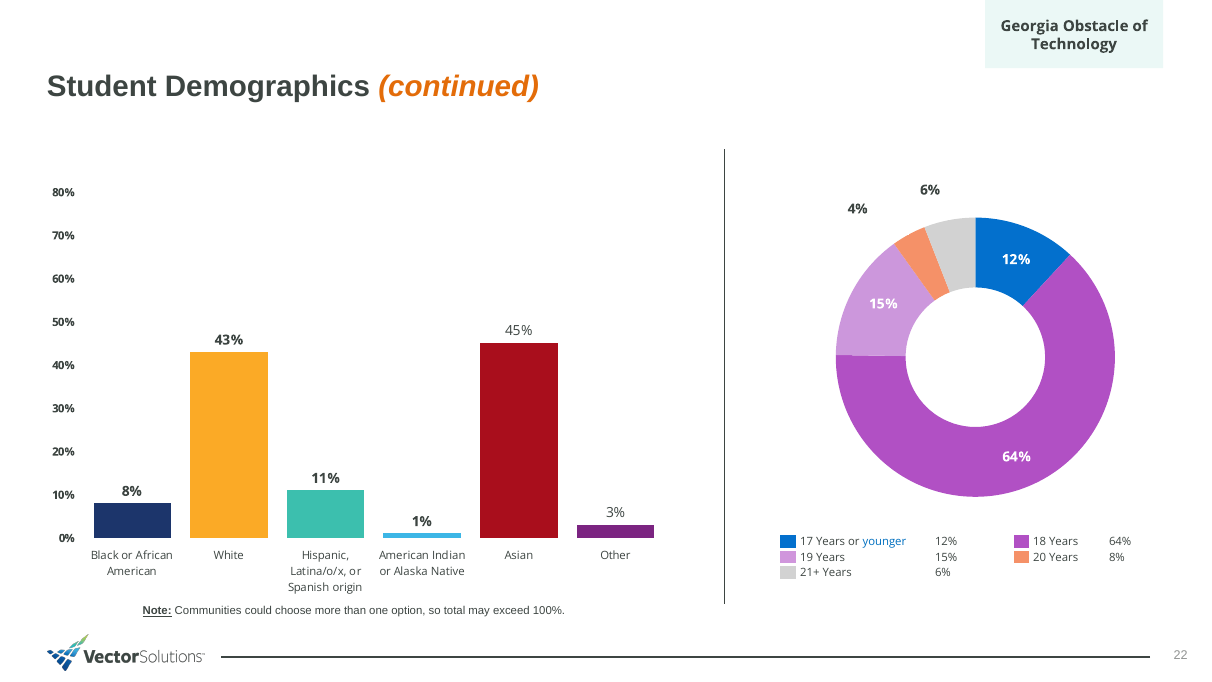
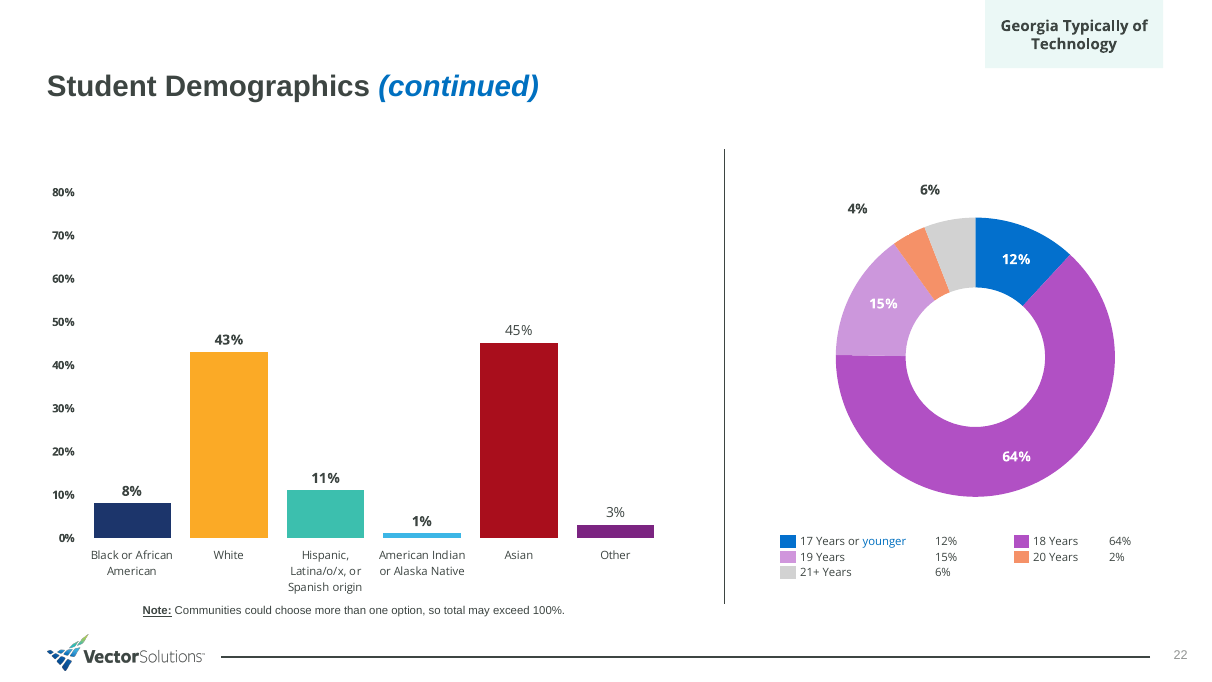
Obstacle: Obstacle -> Typically (1096, 26)
continued colour: orange -> blue (459, 86)
Years 8%: 8% -> 2% (1117, 557)
